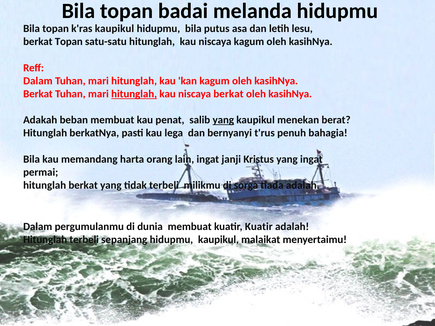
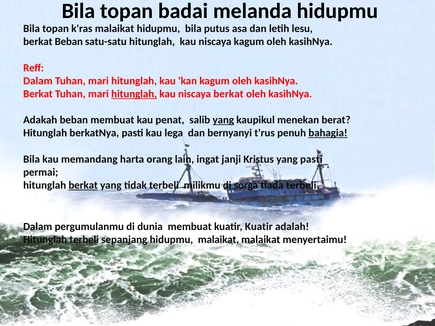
k'ras kaupikul: kaupikul -> malaikat (115, 29)
berkat Topan: Topan -> Beban (69, 42)
bahagia underline: none -> present (328, 133)
yang ingat: ingat -> pasti (311, 159)
berkat underline: none -> present (83, 185)
tiada adalah: adalah -> terbeli (303, 185)
hidupmu kaupikul: kaupikul -> malaikat (218, 240)
